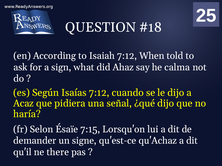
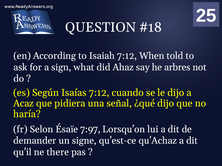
calma: calma -> arbres (177, 67)
7:15: 7:15 -> 7:97 (90, 130)
